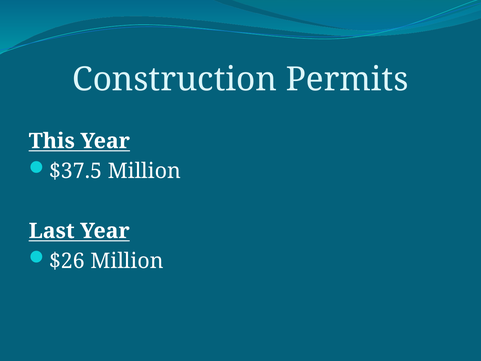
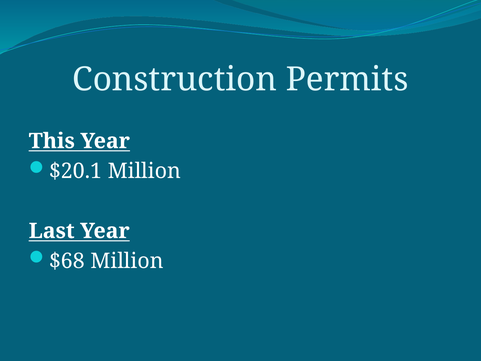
$37.5: $37.5 -> $20.1 (76, 171)
$26: $26 -> $68 (67, 261)
